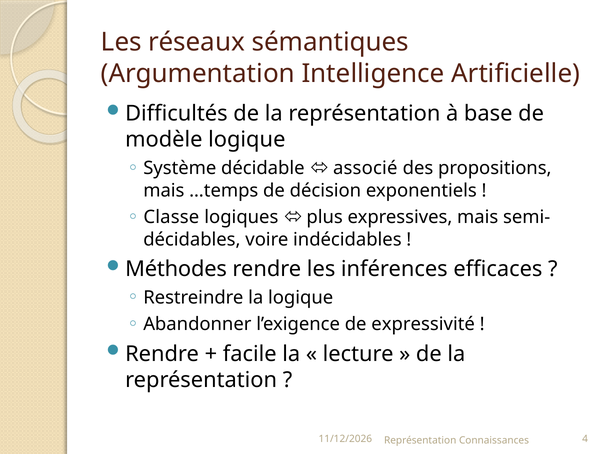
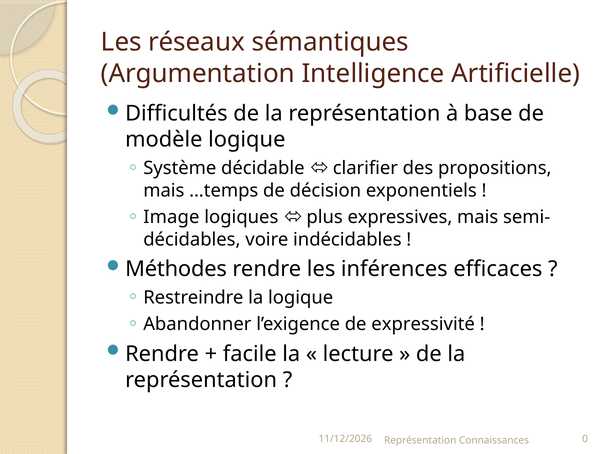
associé: associé -> clarifier (365, 168)
Classe: Classe -> Image (171, 217)
4: 4 -> 0 (585, 439)
